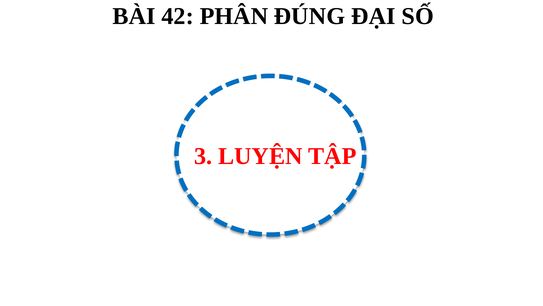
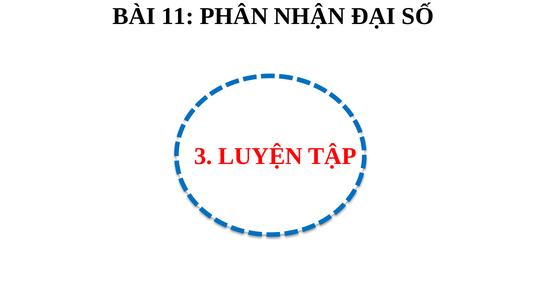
42: 42 -> 11 (178, 16)
ĐÚNG: ĐÚNG -> NHẬN (309, 16)
